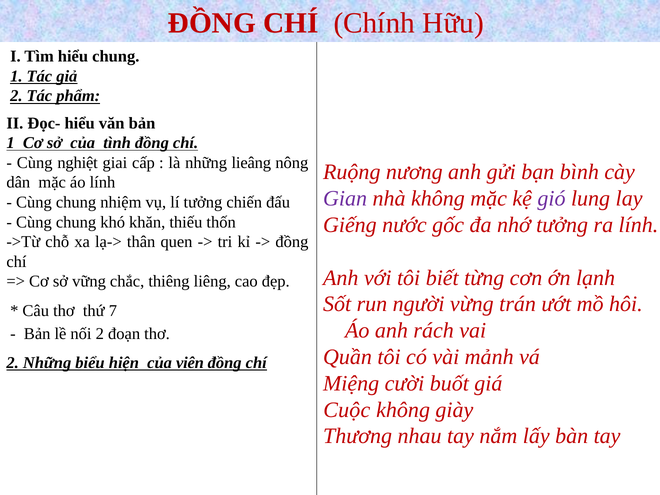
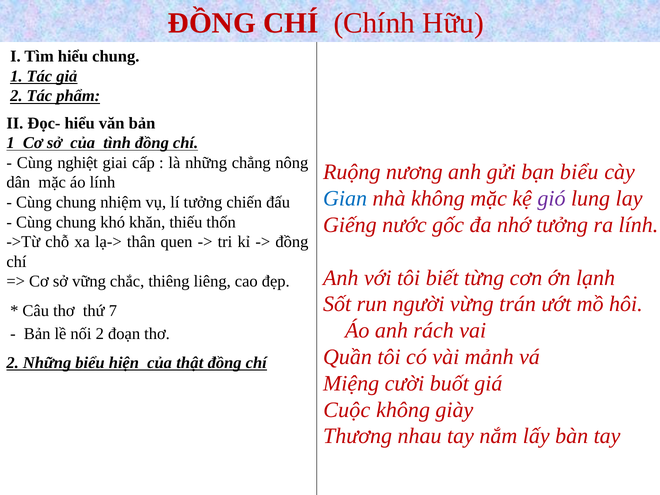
lieâng: lieâng -> chẳng (251, 163)
bạn bình: bình -> biểu (579, 172)
Gian colour: purple -> blue (345, 199)
viên: viên -> thật (190, 363)
